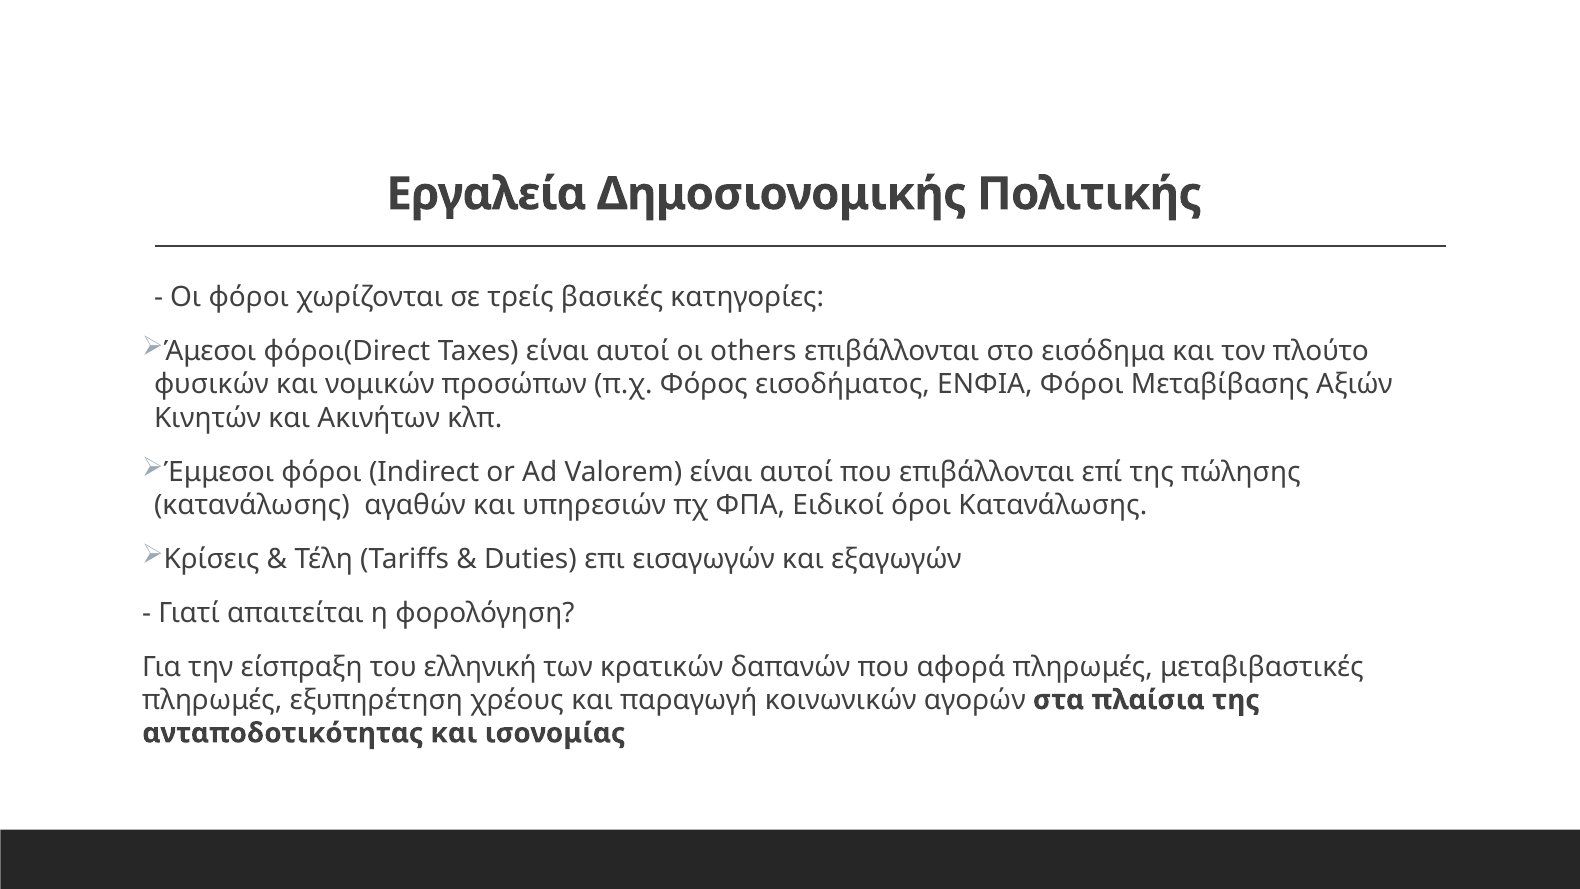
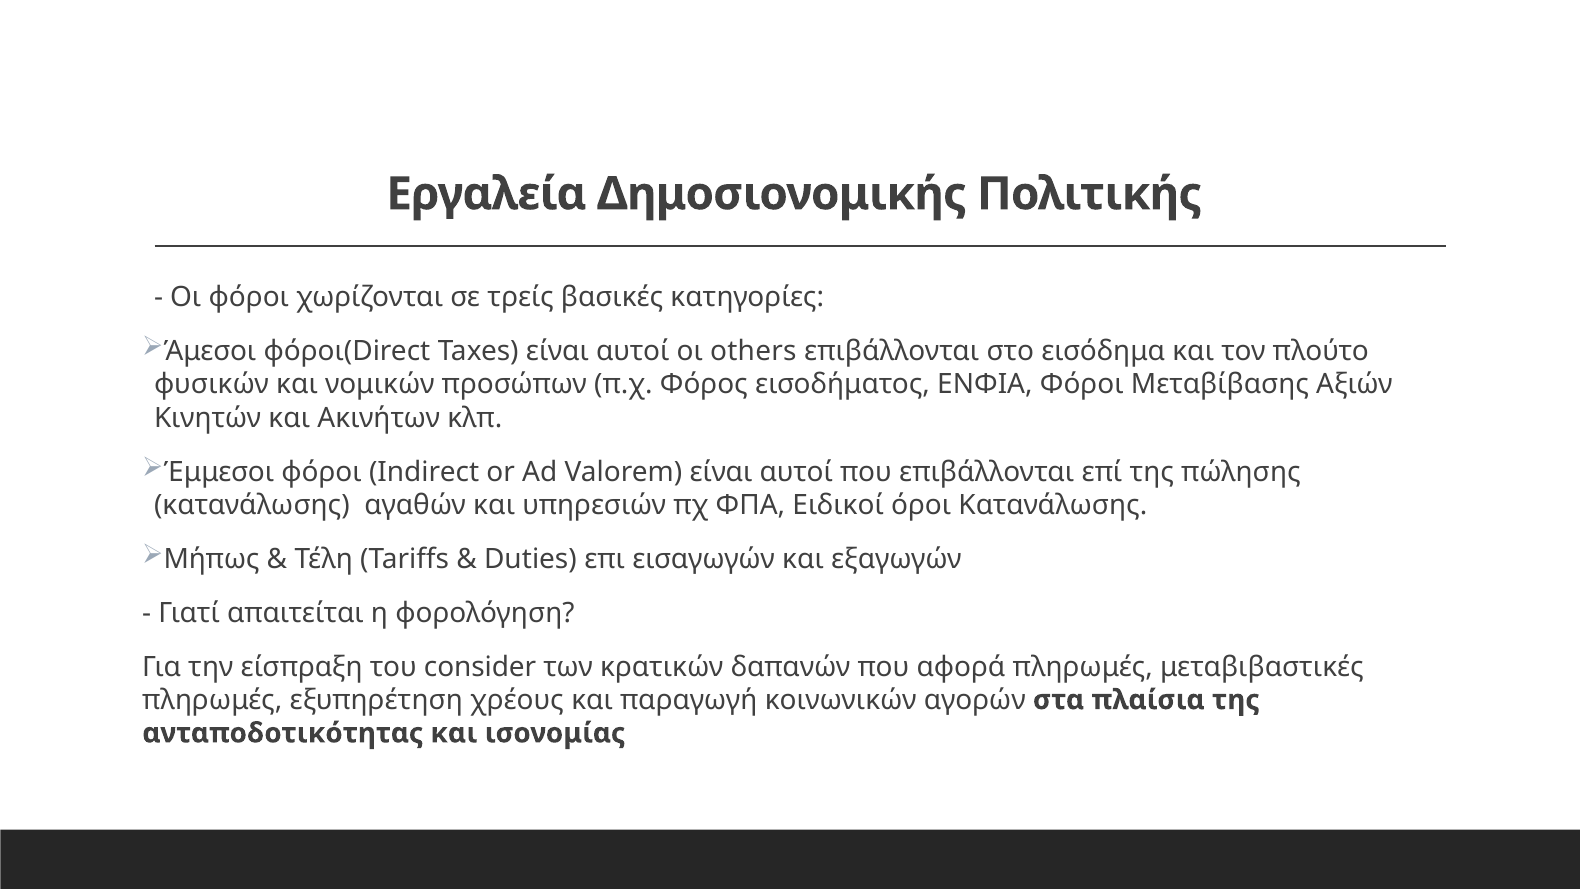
Κρίσεις: Κρίσεις -> Μήπως (212, 559)
ελληνική: ελληνική -> consider (480, 667)
